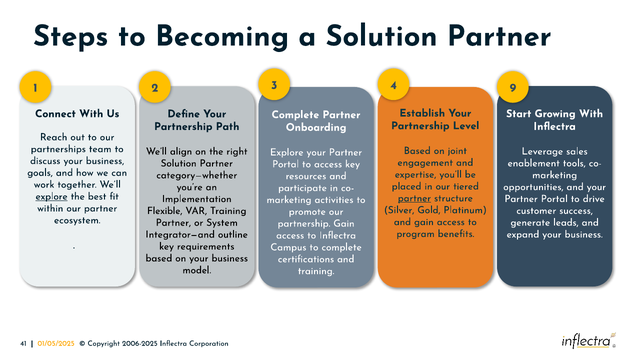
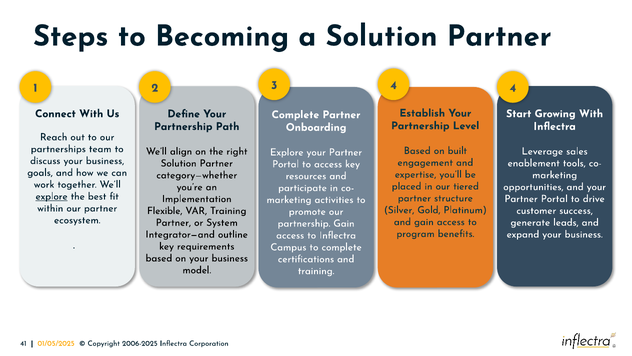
4 9: 9 -> 4 (513, 88)
joint: joint -> built (457, 150)
partner underline: present -> none (414, 198)
